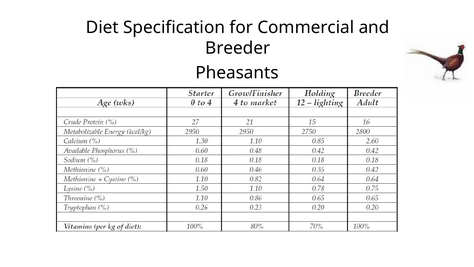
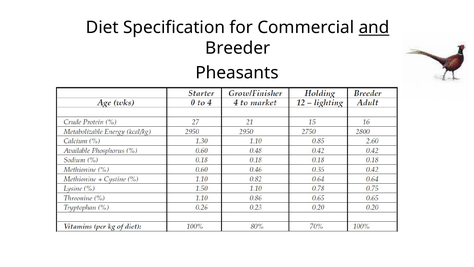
and underline: none -> present (374, 28)
